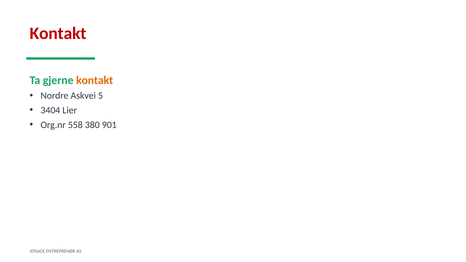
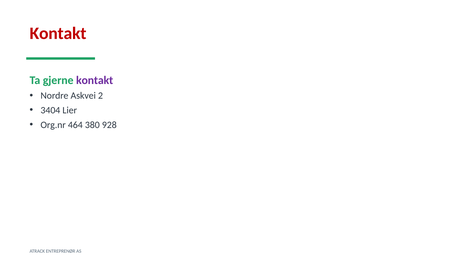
kontakt colour: orange -> purple (95, 80)
5: 5 -> 2 (100, 96)
558: 558 -> 464 (75, 125)
901: 901 -> 928 (109, 125)
